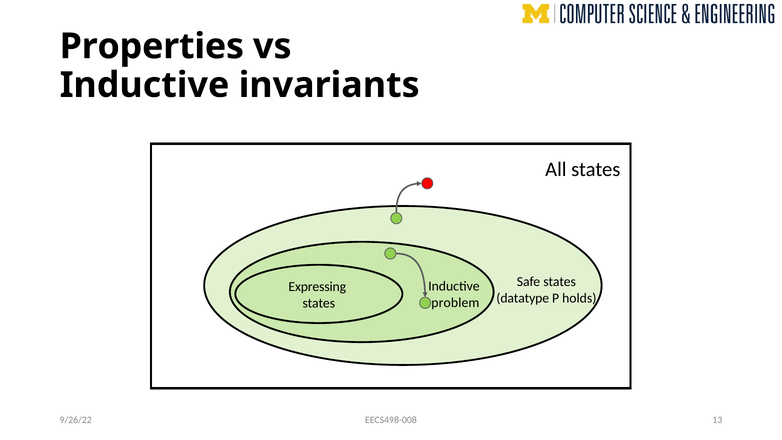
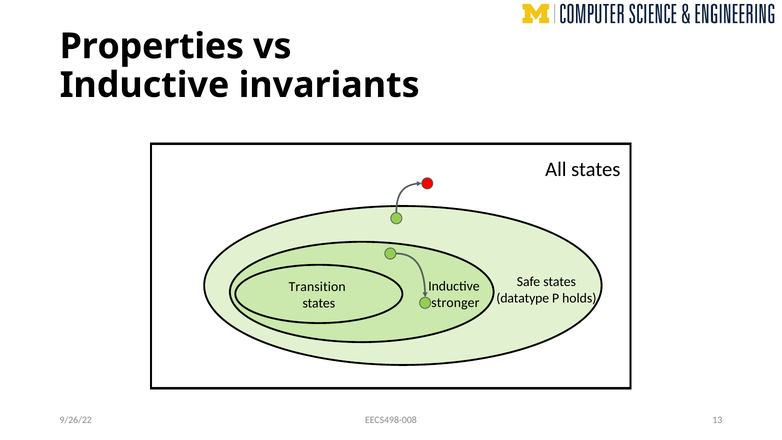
Expressing: Expressing -> Transition (317, 287)
problem: problem -> stronger (455, 303)
